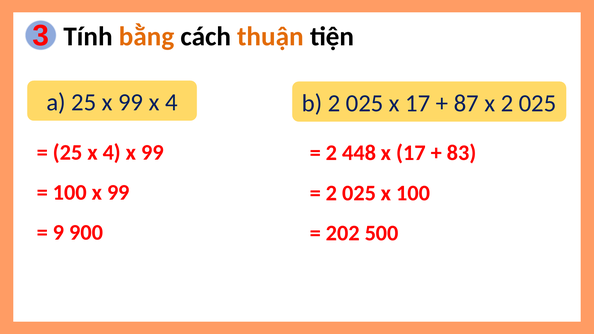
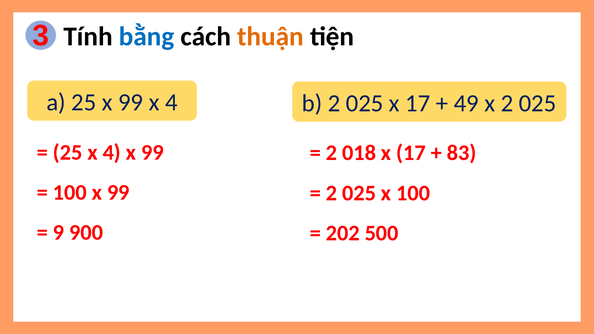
bằng colour: orange -> blue (147, 37)
87: 87 -> 49 (466, 103)
448: 448 -> 018 (359, 153)
